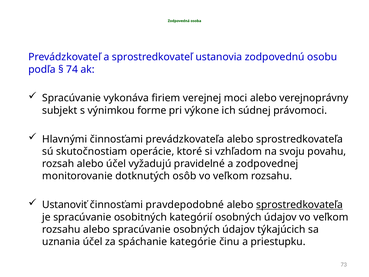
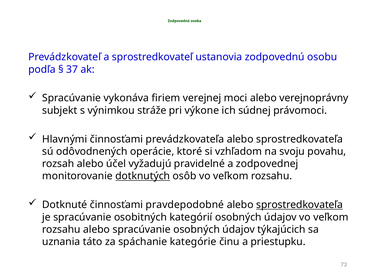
74: 74 -> 37 (72, 69)
forme: forme -> stráže (152, 110)
skutočnostiam: skutočnostiam -> odôvodnených (92, 151)
dotknutých underline: none -> present (143, 176)
Ustanoviť: Ustanoviť -> Dotknuté (65, 205)
uznania účel: účel -> táto (93, 242)
